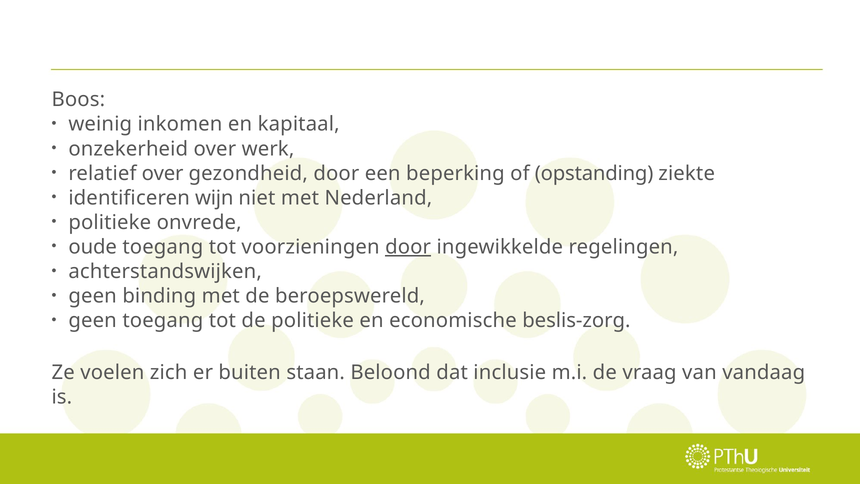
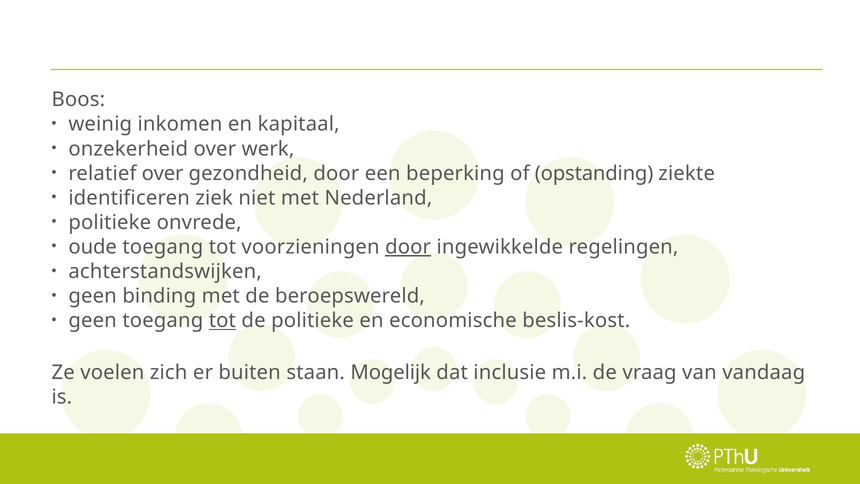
wijn: wijn -> ziek (214, 198)
tot underline: none -> present (222, 321)
beslis-zorg: beslis-zorg -> beslis-kost (576, 321)
Beloond: Beloond -> Mogelijk (391, 372)
